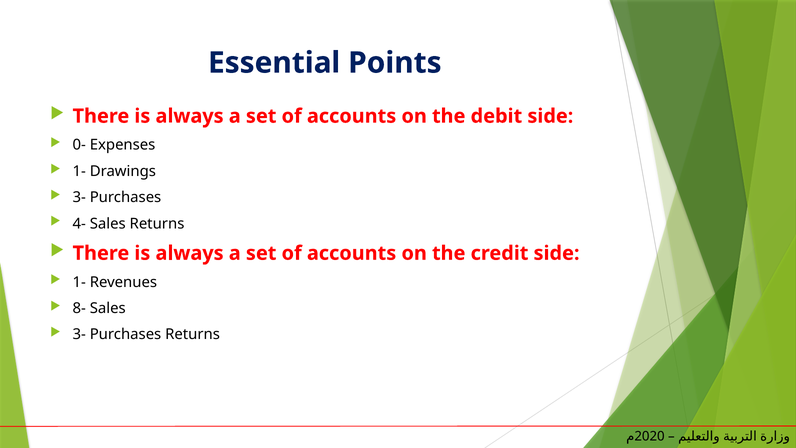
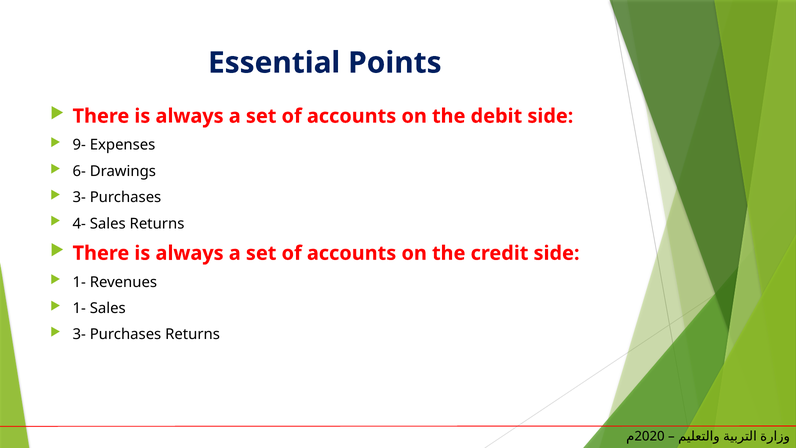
0-: 0- -> 9- (79, 145)
1-: 1- -> 6- (79, 171)
8-: 8- -> 1- (79, 308)
